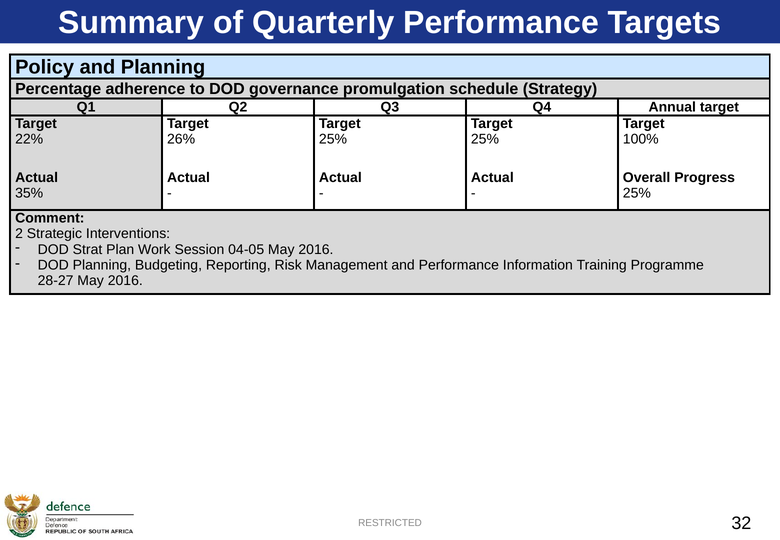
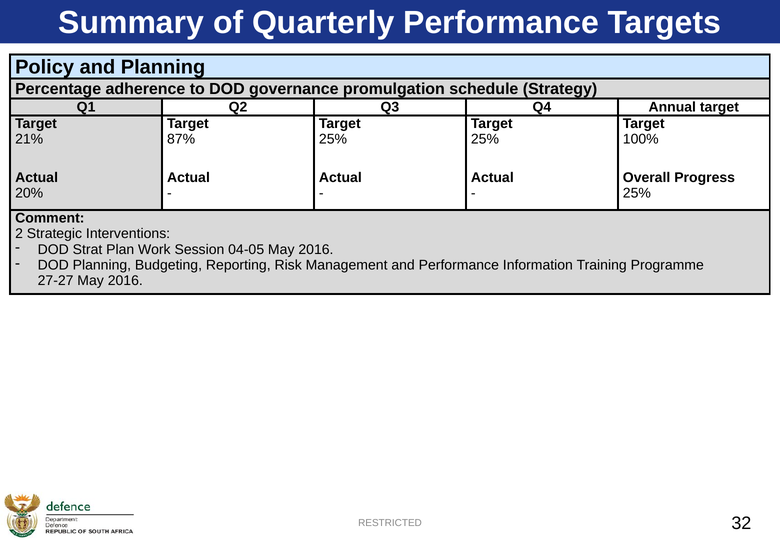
22%: 22% -> 21% (29, 139)
26%: 26% -> 87% (181, 139)
35%: 35% -> 20% (29, 193)
28-27: 28-27 -> 27-27 (56, 281)
